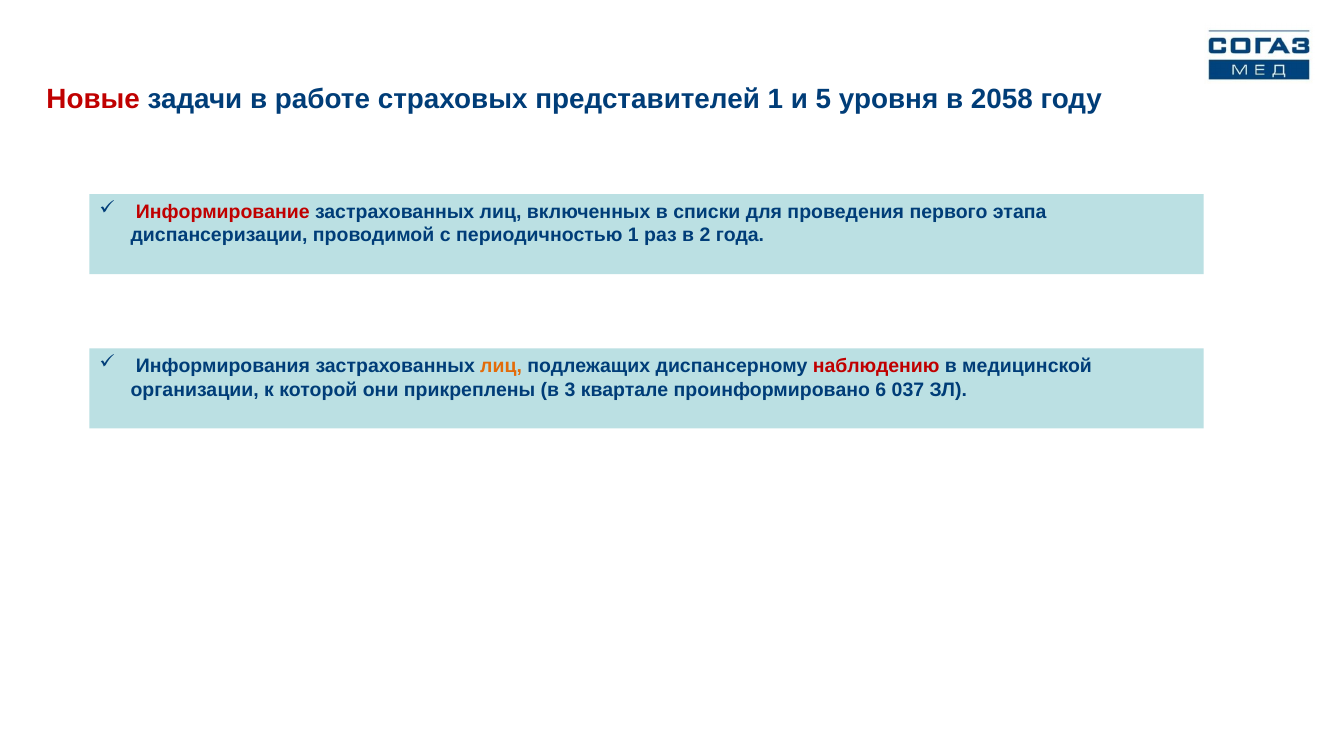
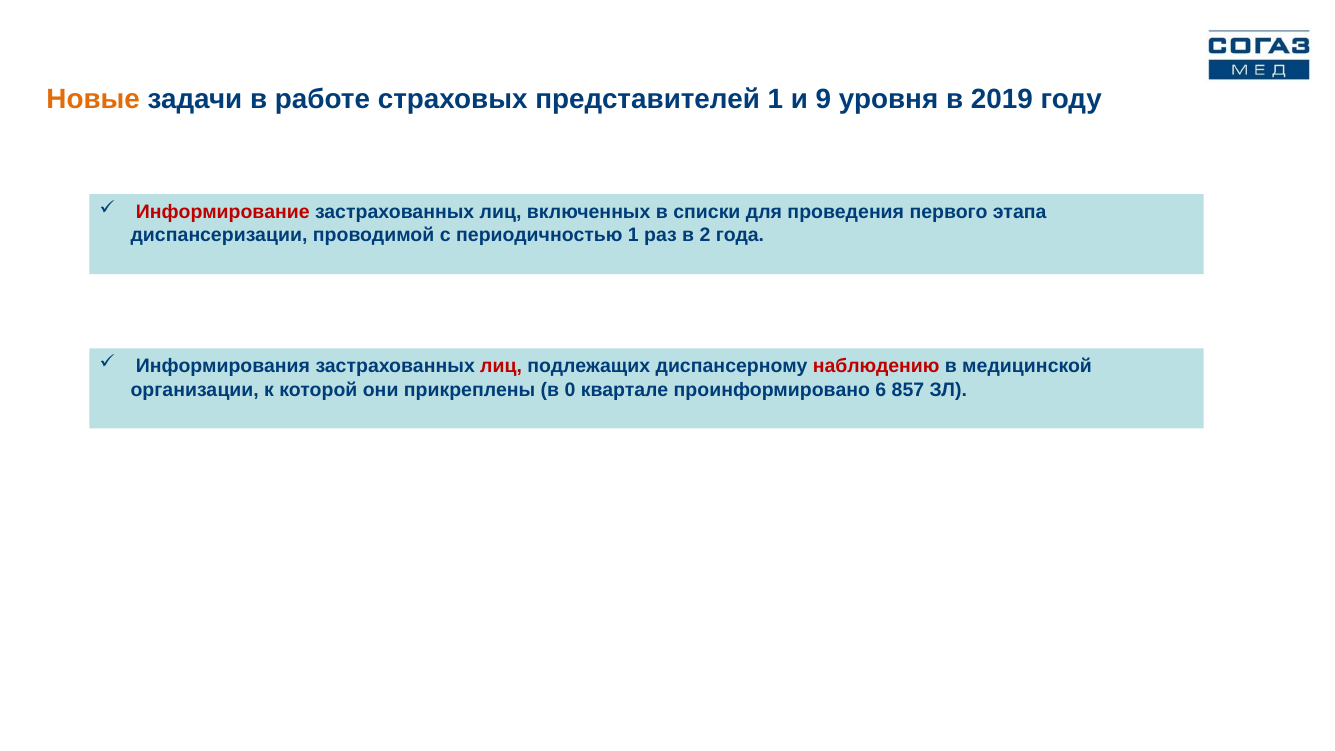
Новые colour: red -> orange (93, 100)
5: 5 -> 9 (823, 100)
2058: 2058 -> 2019 (1002, 100)
лиц colour: orange -> red (501, 366)
3: 3 -> 0 (570, 390)
037: 037 -> 857 (908, 390)
